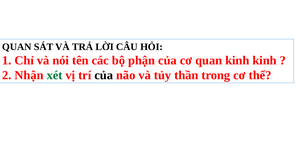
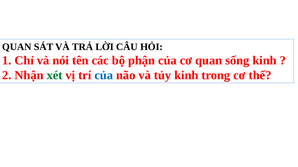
quan kinh: kinh -> sống (237, 61)
của colour: black -> blue (104, 75)
tủy thần: thần -> kinh (186, 75)
